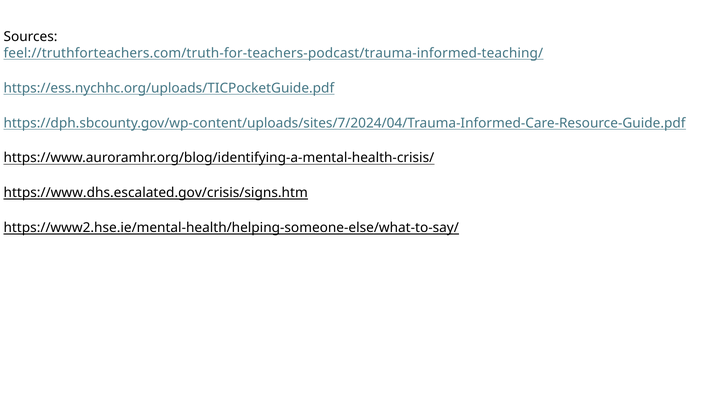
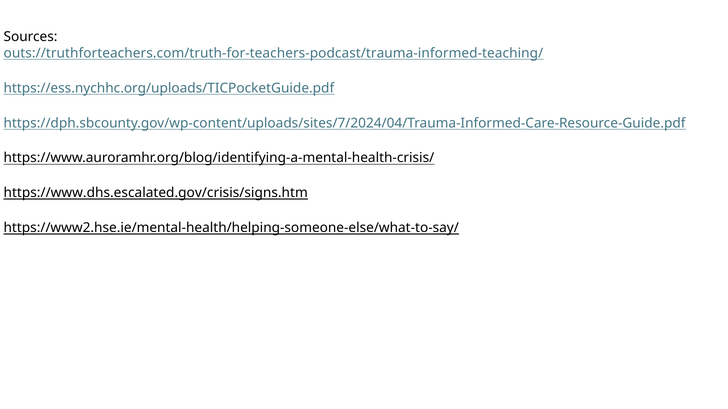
feel://truthforteachers.com/truth-for-teachers-podcast/trauma-informed-teaching/: feel://truthforteachers.com/truth-for-teachers-podcast/trauma-informed-teaching/ -> outs://truthforteachers.com/truth-for-teachers-podcast/trauma-informed-teaching/ (273, 53)
